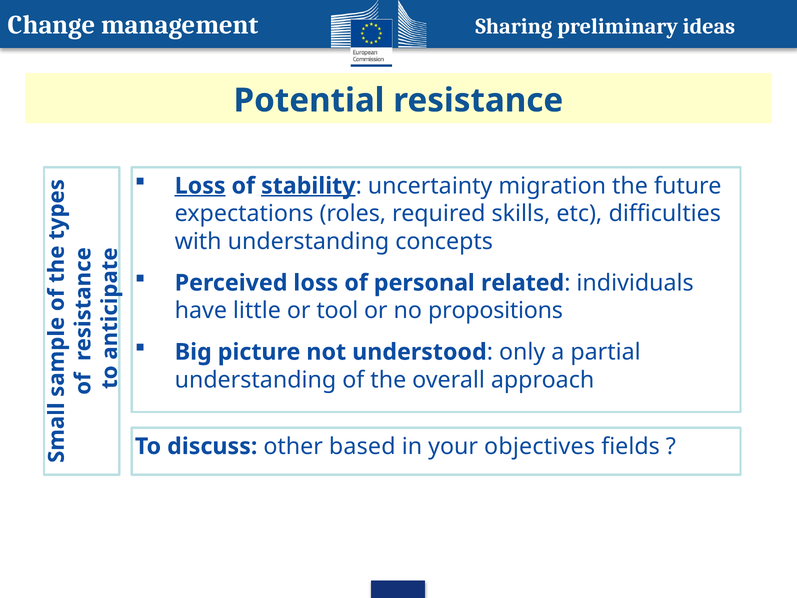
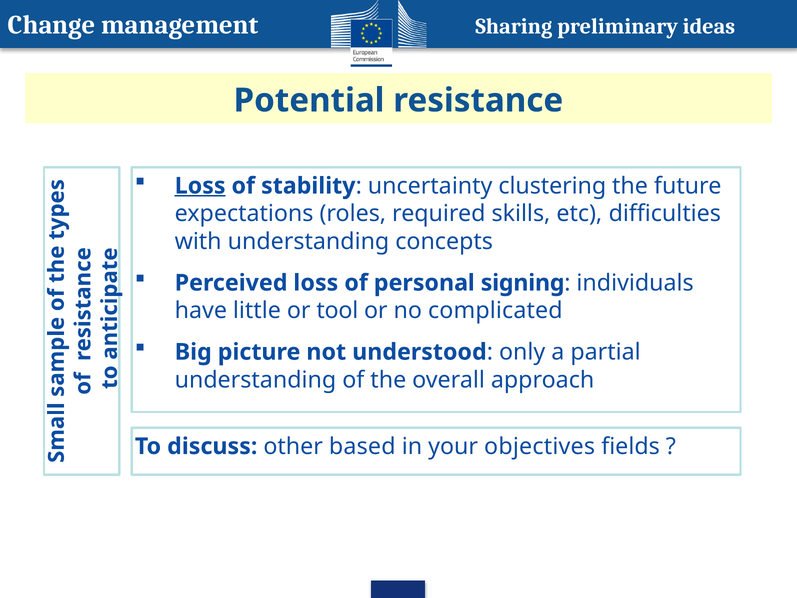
stability underline: present -> none (308, 186)
migration: migration -> clustering (552, 186)
related: related -> signing (523, 283)
propositions: propositions -> complicated (495, 311)
